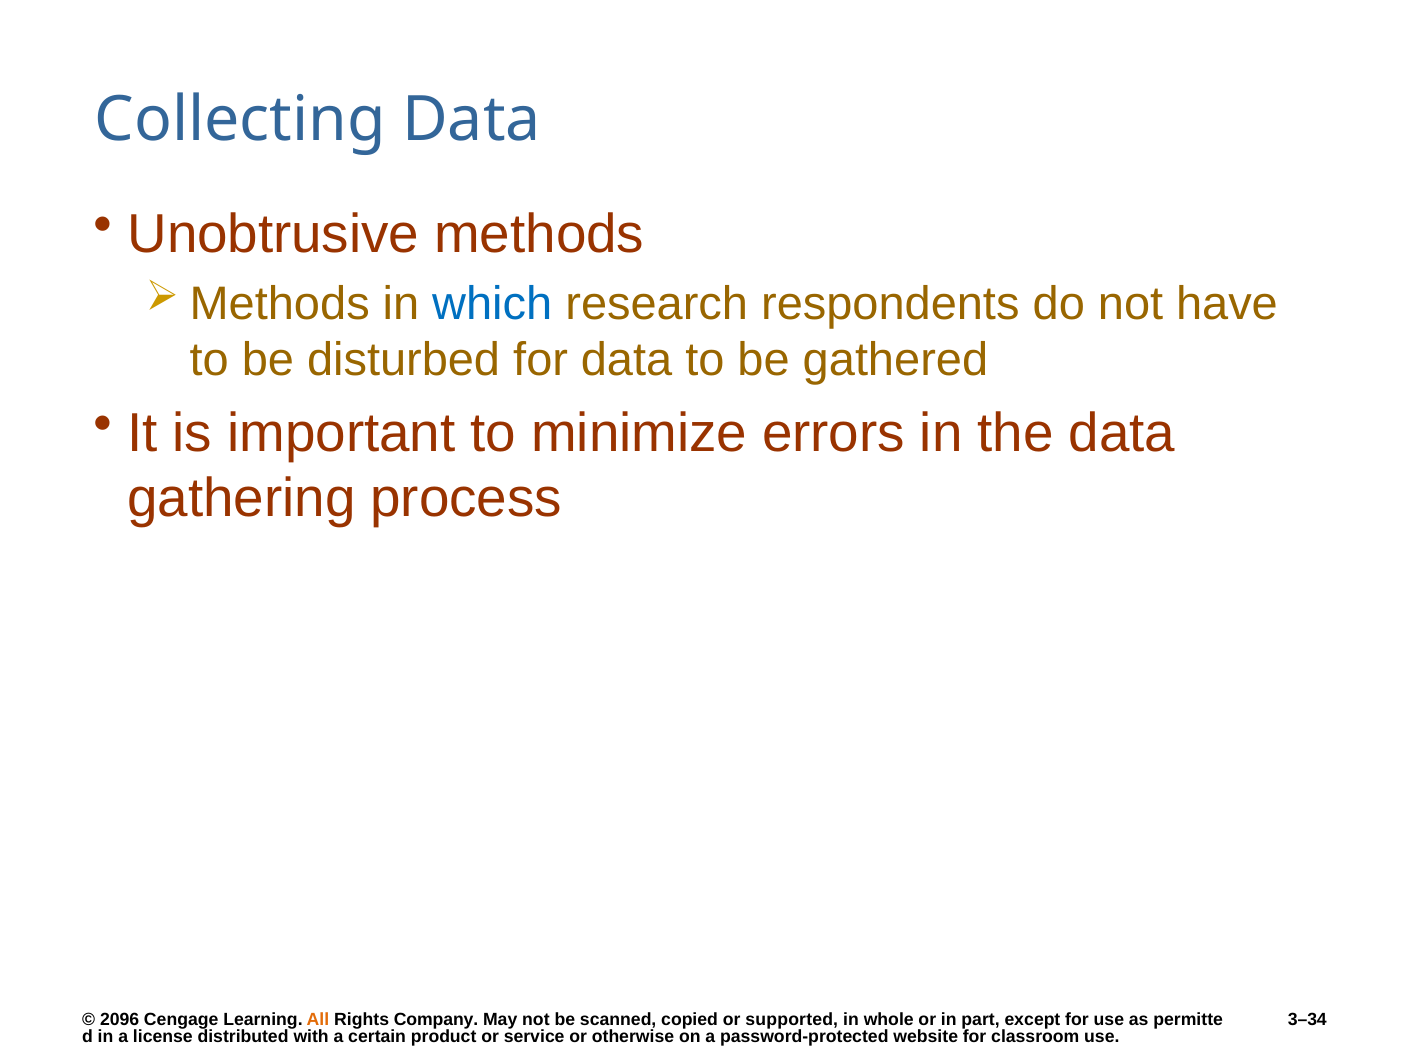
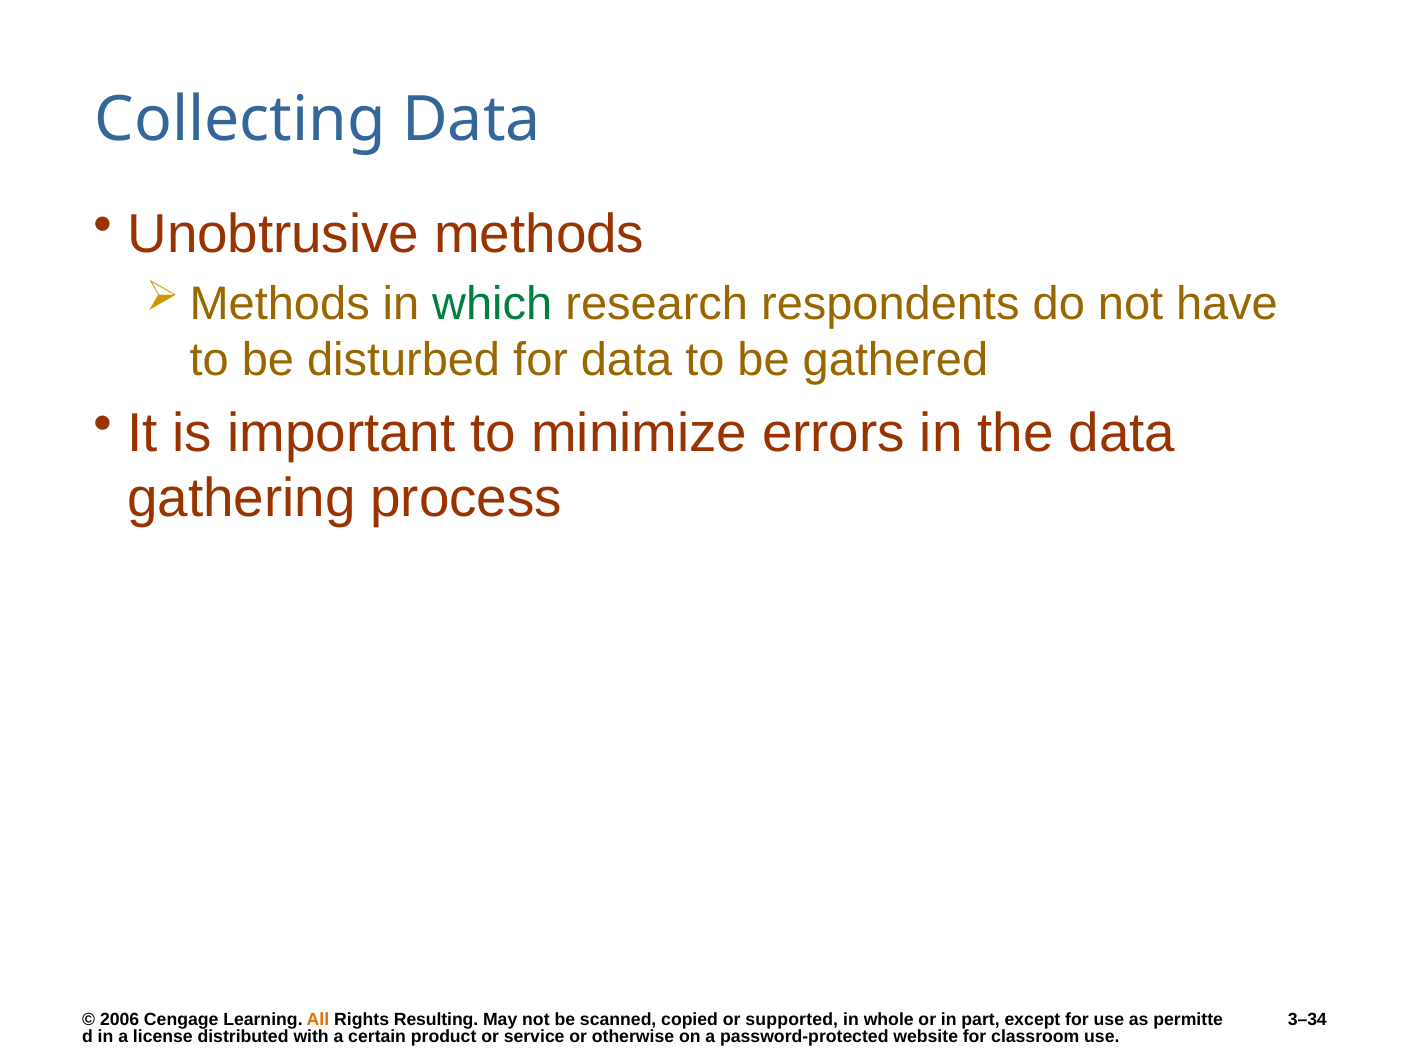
which colour: blue -> green (492, 304)
2096: 2096 -> 2006 (120, 1019)
Company: Company -> Resulting (436, 1019)
